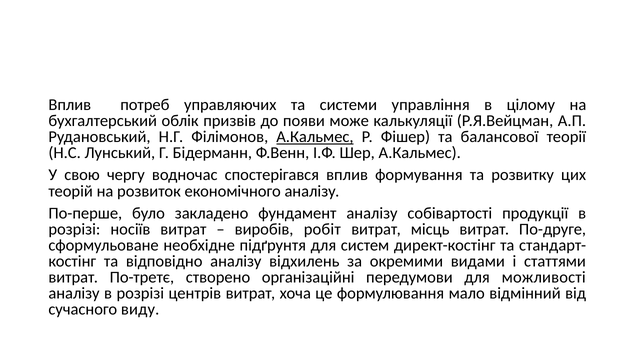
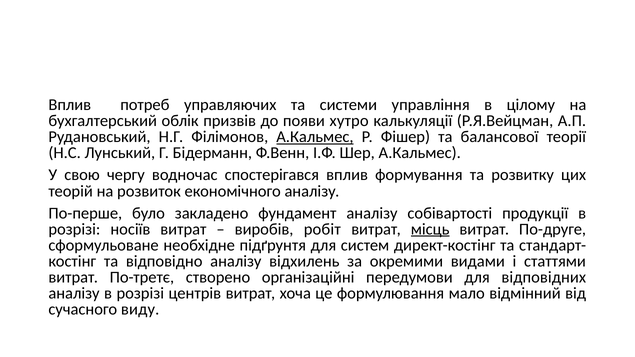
може: може -> хутро (349, 121)
місць underline: none -> present (430, 229)
можливості: можливості -> відповідних (544, 277)
